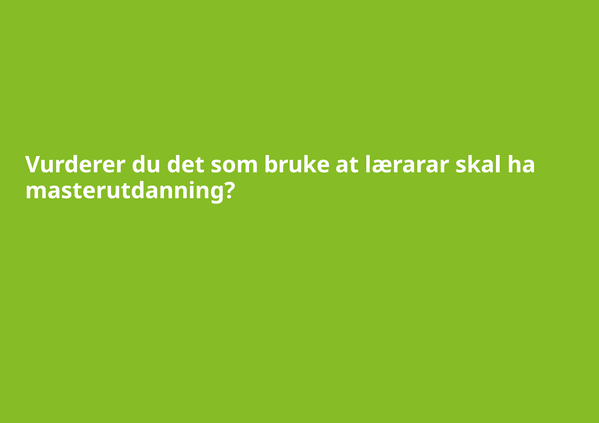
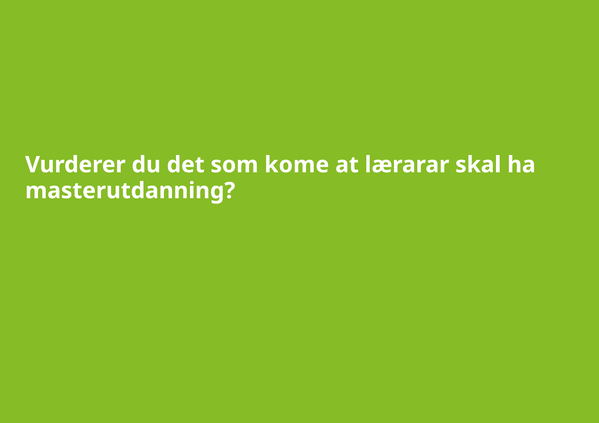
bruke: bruke -> kome (297, 165)
